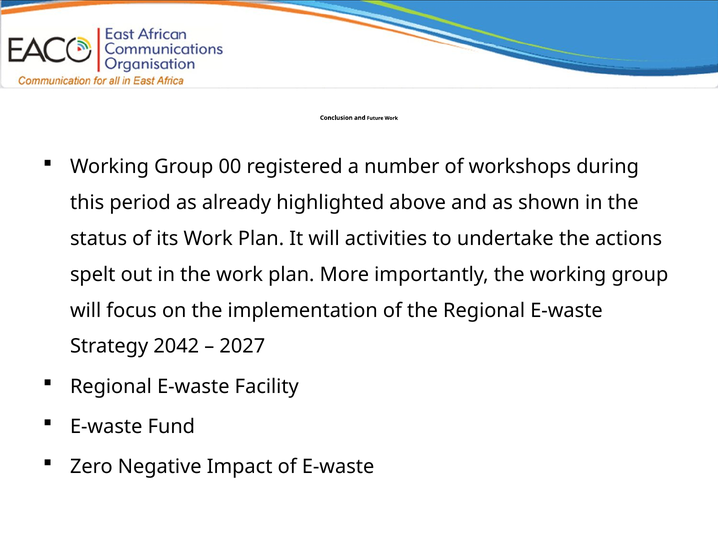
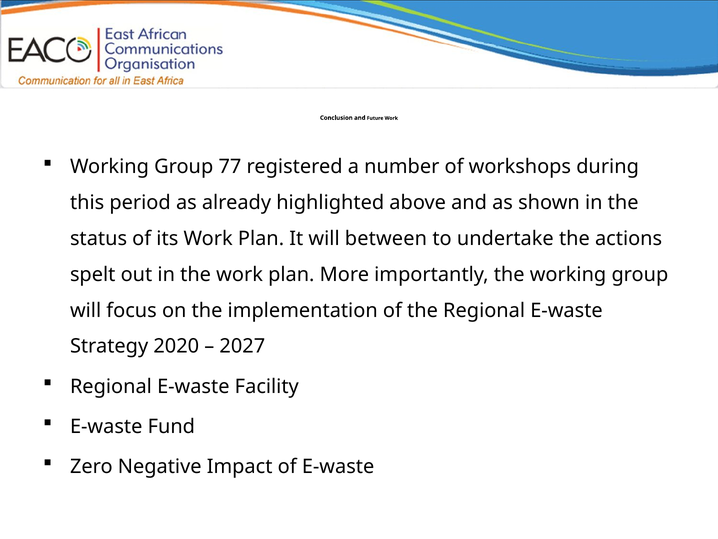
00: 00 -> 77 (230, 167)
activities: activities -> between (386, 238)
2042: 2042 -> 2020 (176, 346)
